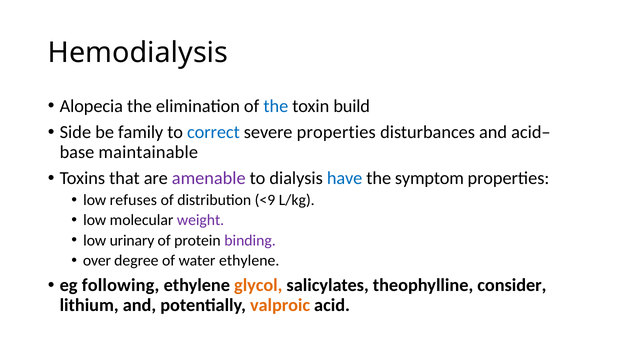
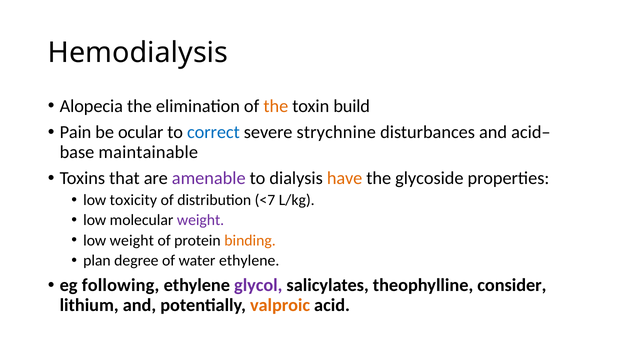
the colour: blue -> orange (276, 106)
Side: Side -> Pain (75, 132)
family: family -> ocular (141, 132)
severe properties: properties -> strychnine (336, 132)
have colour: blue -> orange (345, 178)
symptom: symptom -> glycoside (429, 178)
refuses: refuses -> toxicity (133, 200)
<9: <9 -> <7 (265, 200)
low urinary: urinary -> weight (132, 241)
binding colour: purple -> orange (250, 241)
over: over -> plan (97, 261)
glycol colour: orange -> purple (258, 286)
